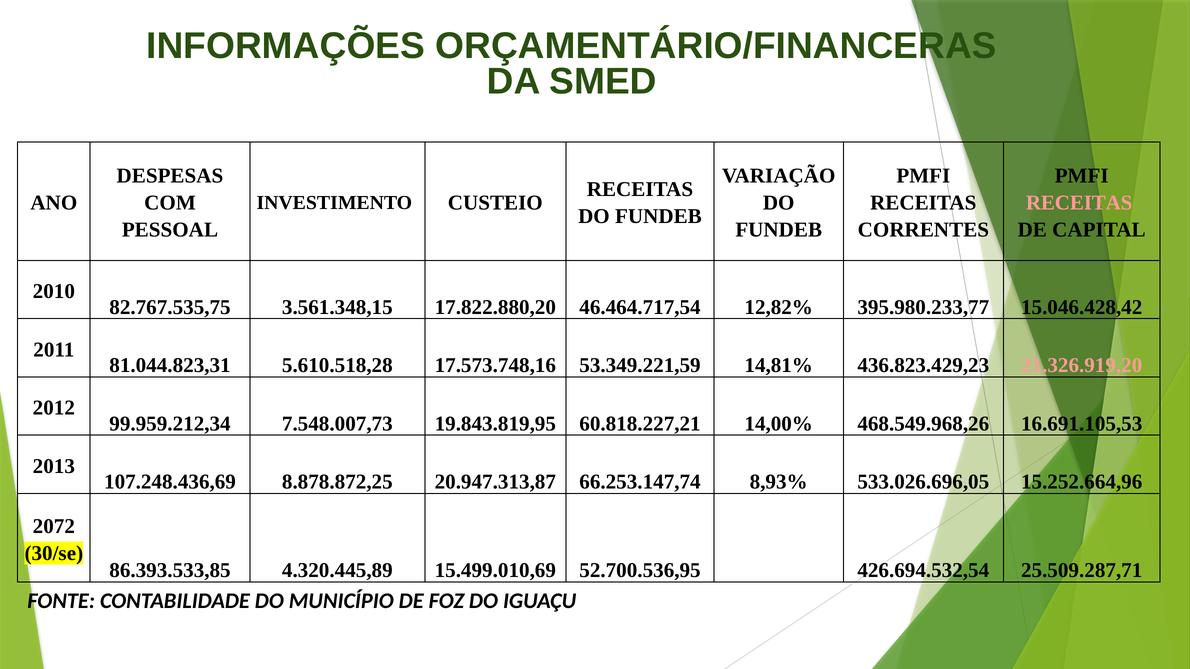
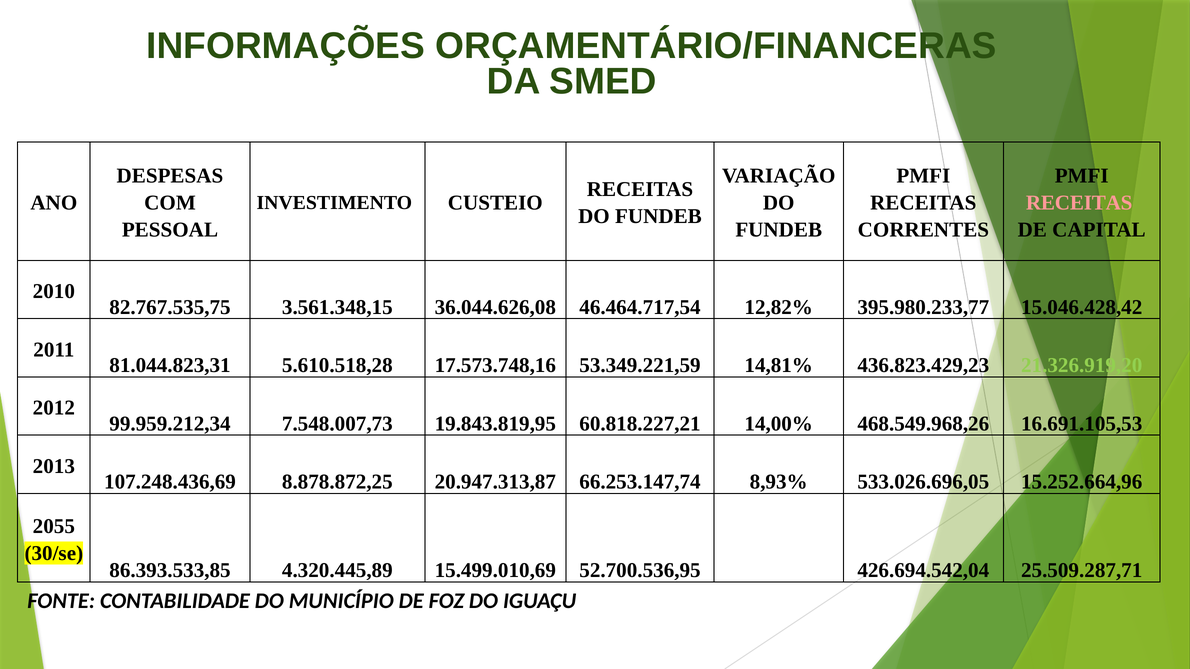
17.822.880,20: 17.822.880,20 -> 36.044.626,08 (495, 307)
21.326.919,20 colour: pink -> light green (1082, 366)
2072: 2072 -> 2055 (54, 526)
426.694.532,54: 426.694.532,54 -> 426.694.542,04 (923, 571)
